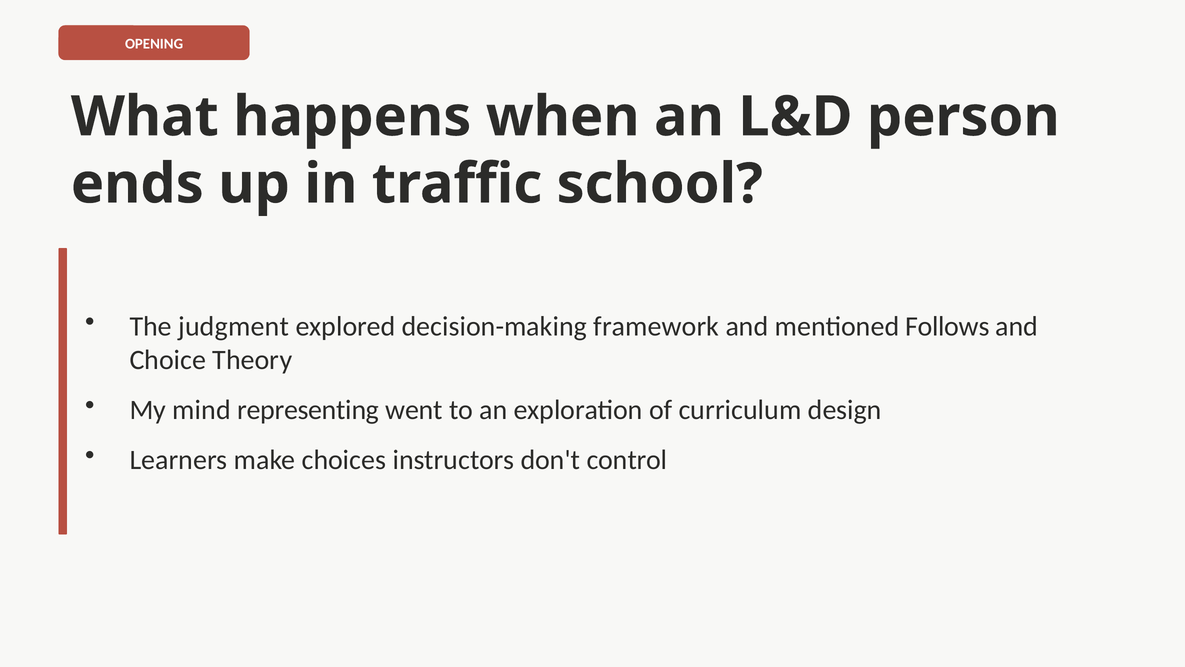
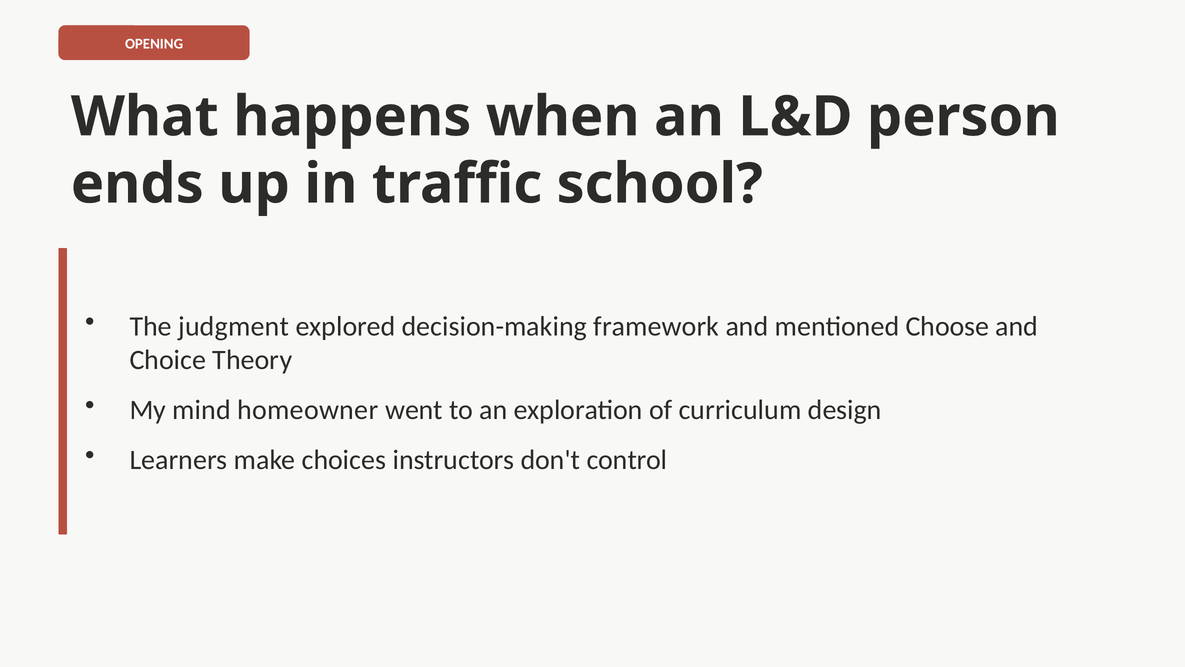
Follows: Follows -> Choose (947, 326)
representing: representing -> homeowner (308, 410)
